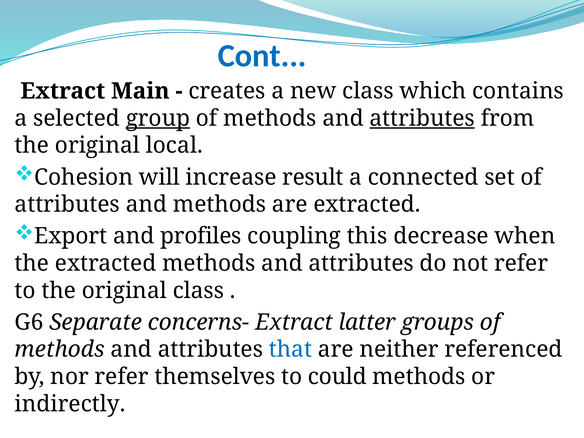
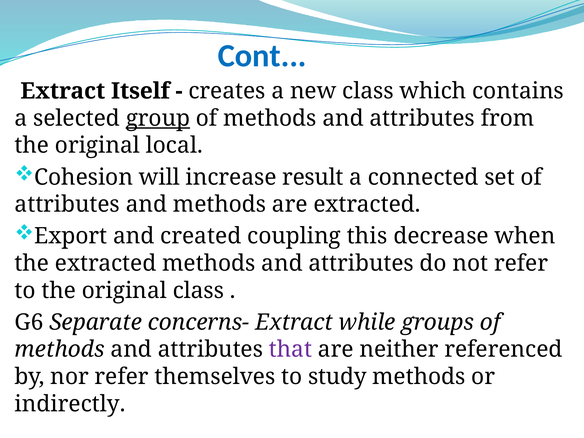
Main: Main -> Itself (140, 91)
attributes underline: present -> none (422, 118)
profiles: profiles -> created (201, 236)
latter: latter -> while (367, 322)
that colour: blue -> purple (291, 350)
could: could -> study (337, 377)
